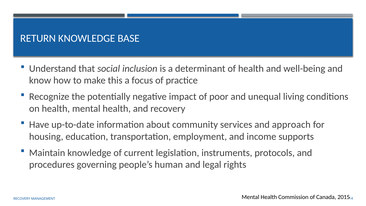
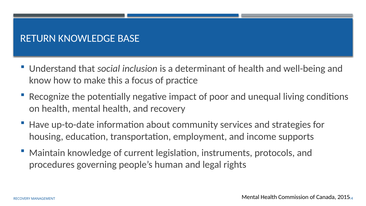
approach: approach -> strategies (291, 125)
